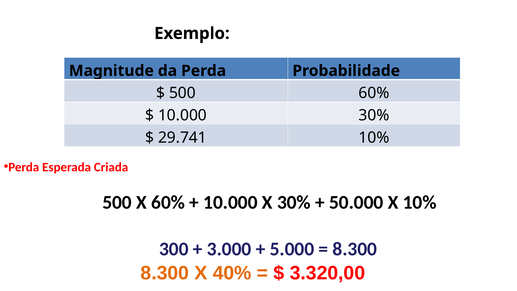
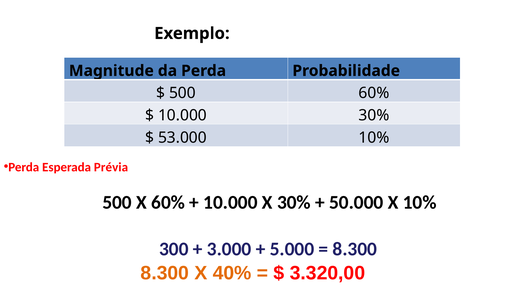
29.741: 29.741 -> 53.000 (182, 137)
Criada: Criada -> Prévia (111, 167)
